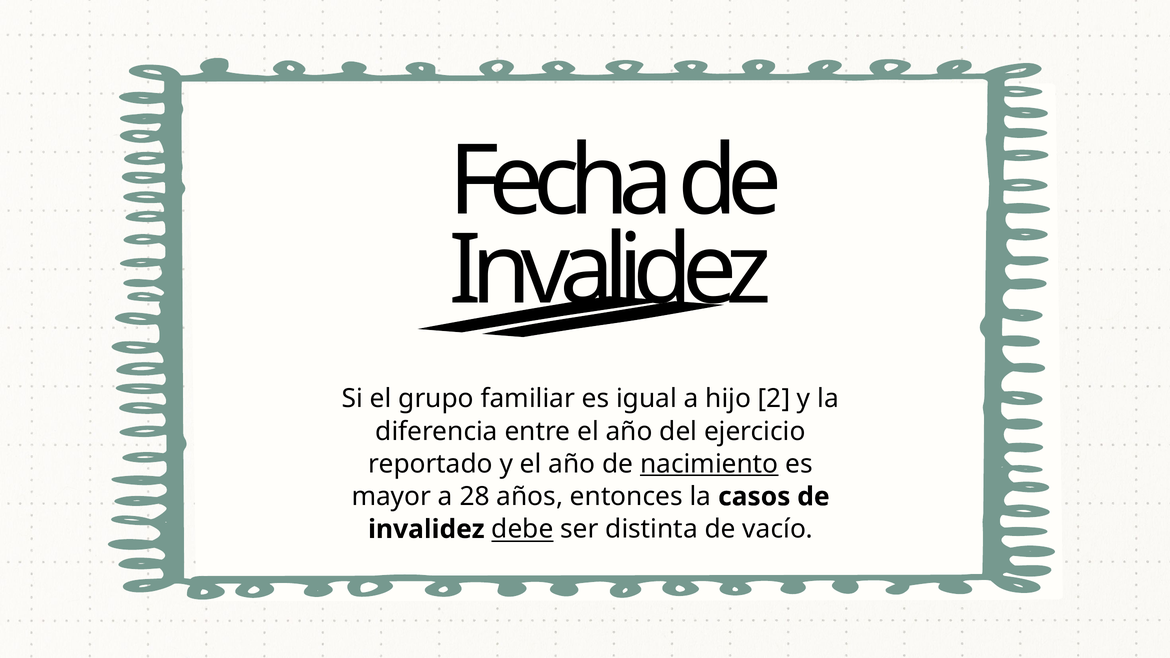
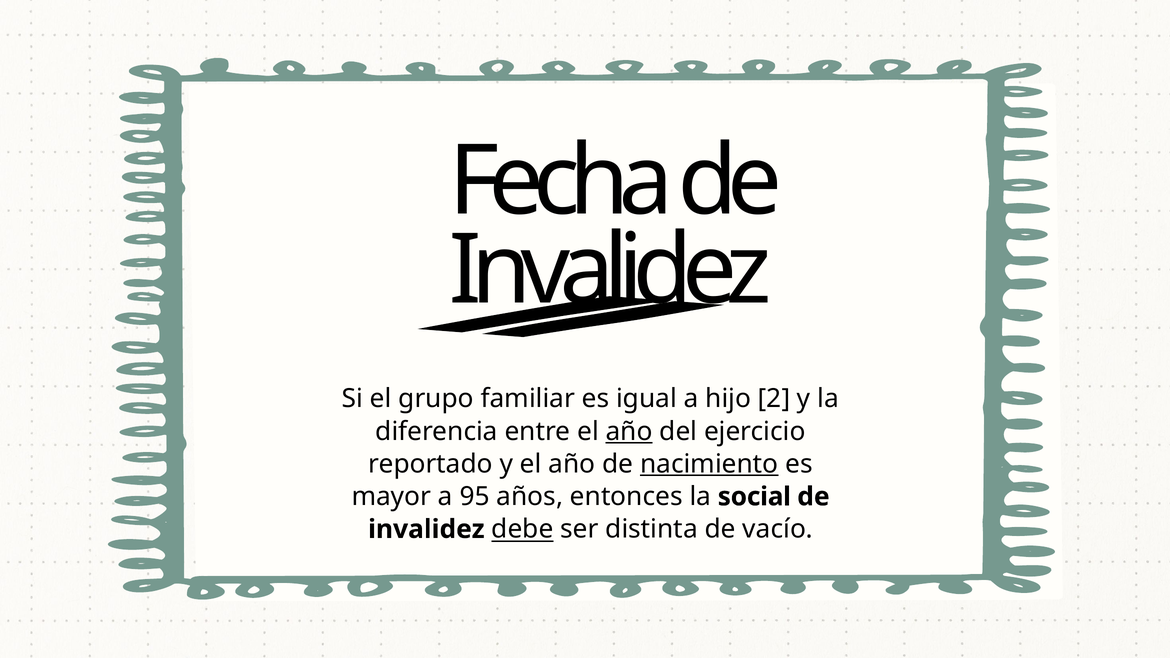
año underline: none -> present (629, 431)
28: 28 -> 95 (475, 497)
casos: casos -> social (754, 497)
